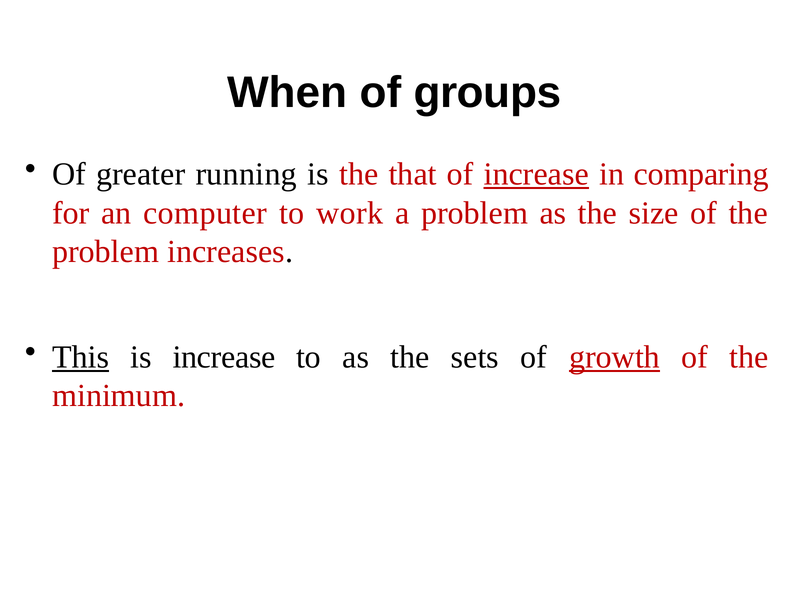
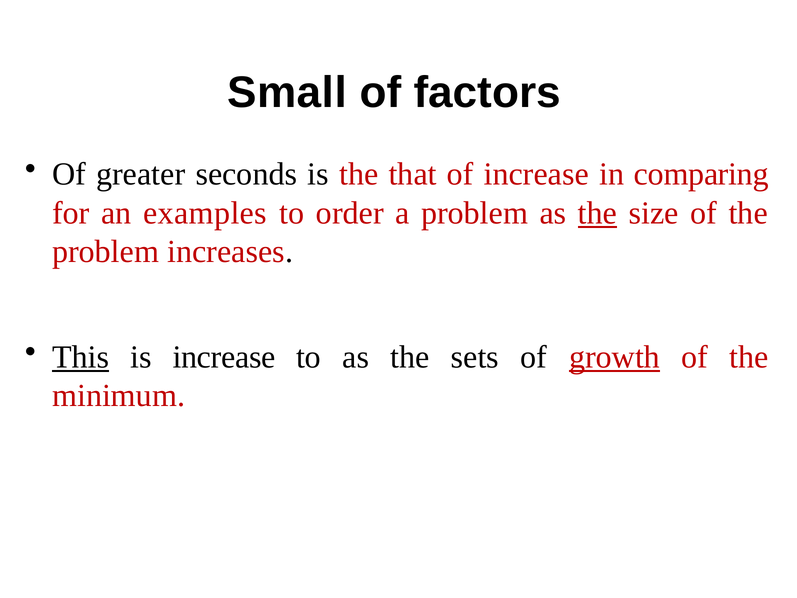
When: When -> Small (287, 93)
groups: groups -> factors (487, 93)
running: running -> seconds (246, 174)
increase underline: present -> none (536, 174)
computer: computer -> examples (205, 213)
work: work -> order (350, 213)
the underline: none -> present (598, 213)
